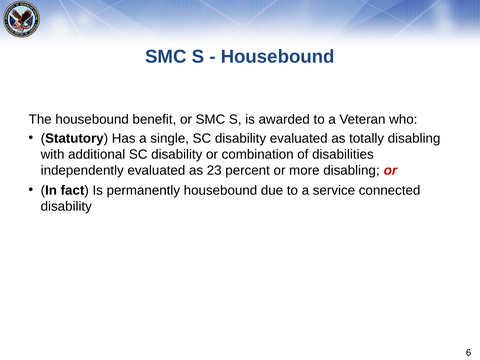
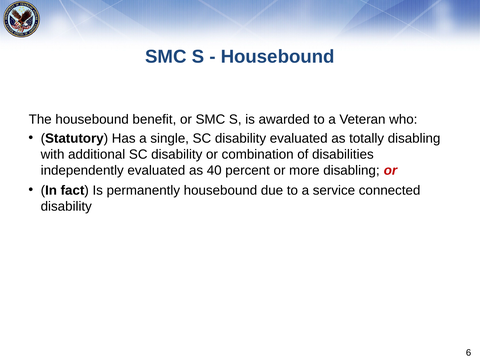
23: 23 -> 40 (214, 170)
